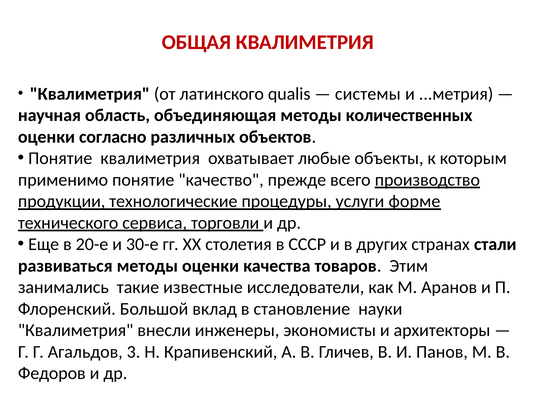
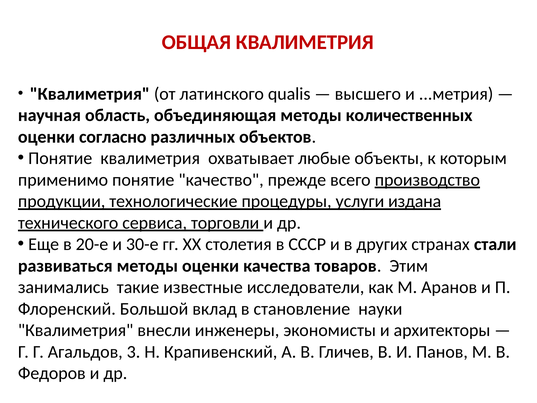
системы: системы -> высшего (368, 94)
форме: форме -> издана (415, 201)
